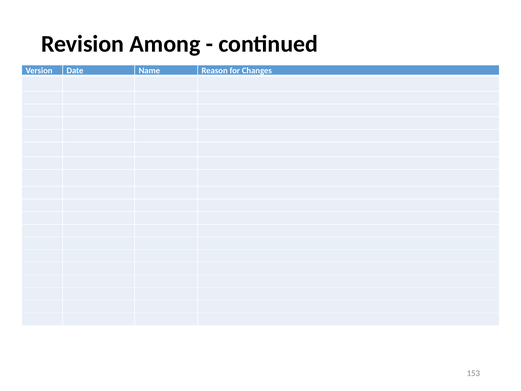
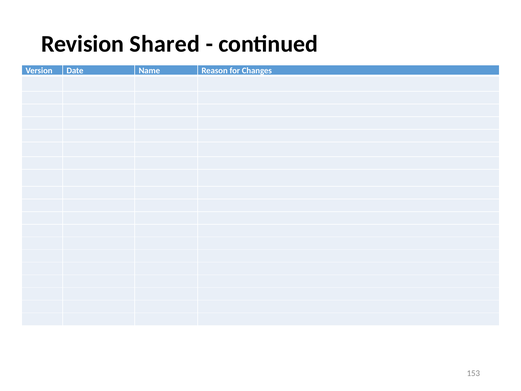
Among: Among -> Shared (165, 44)
